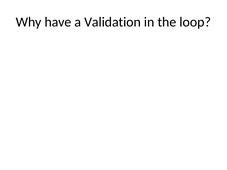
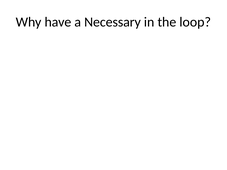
Validation: Validation -> Necessary (113, 22)
